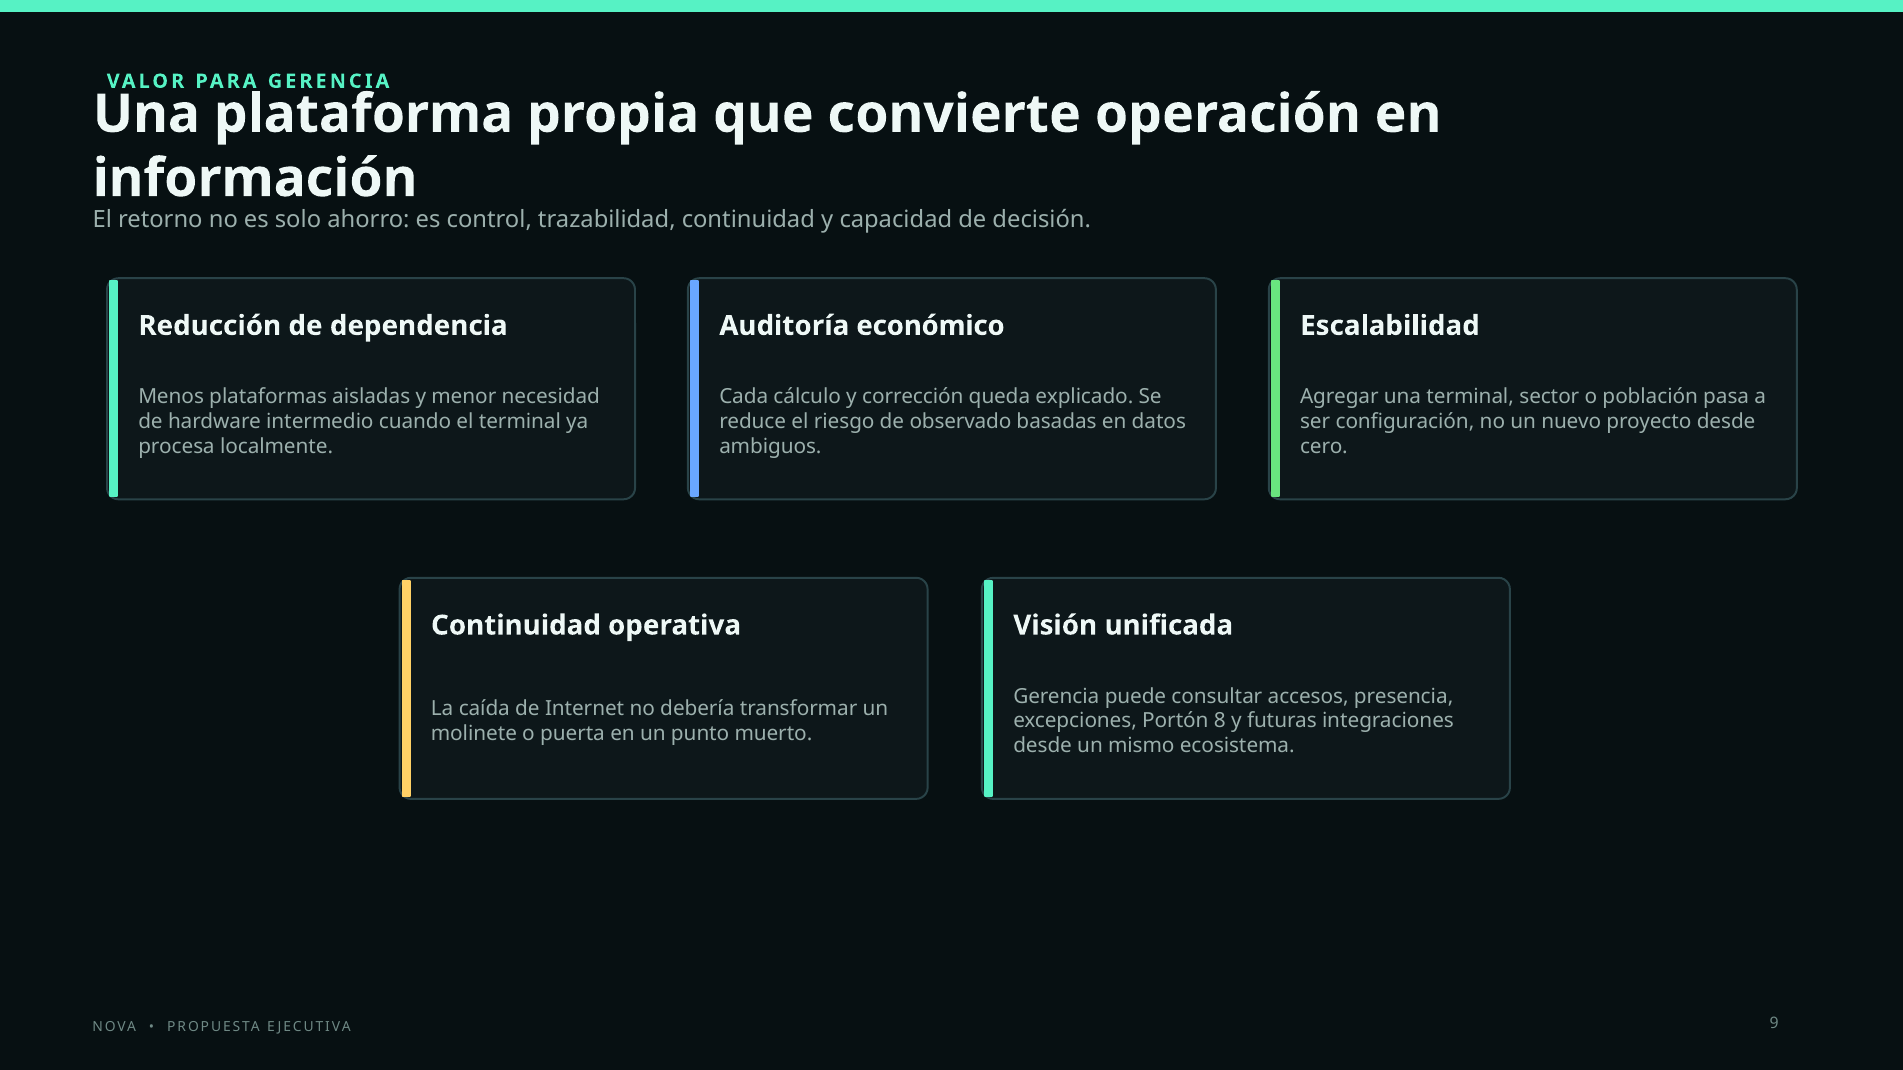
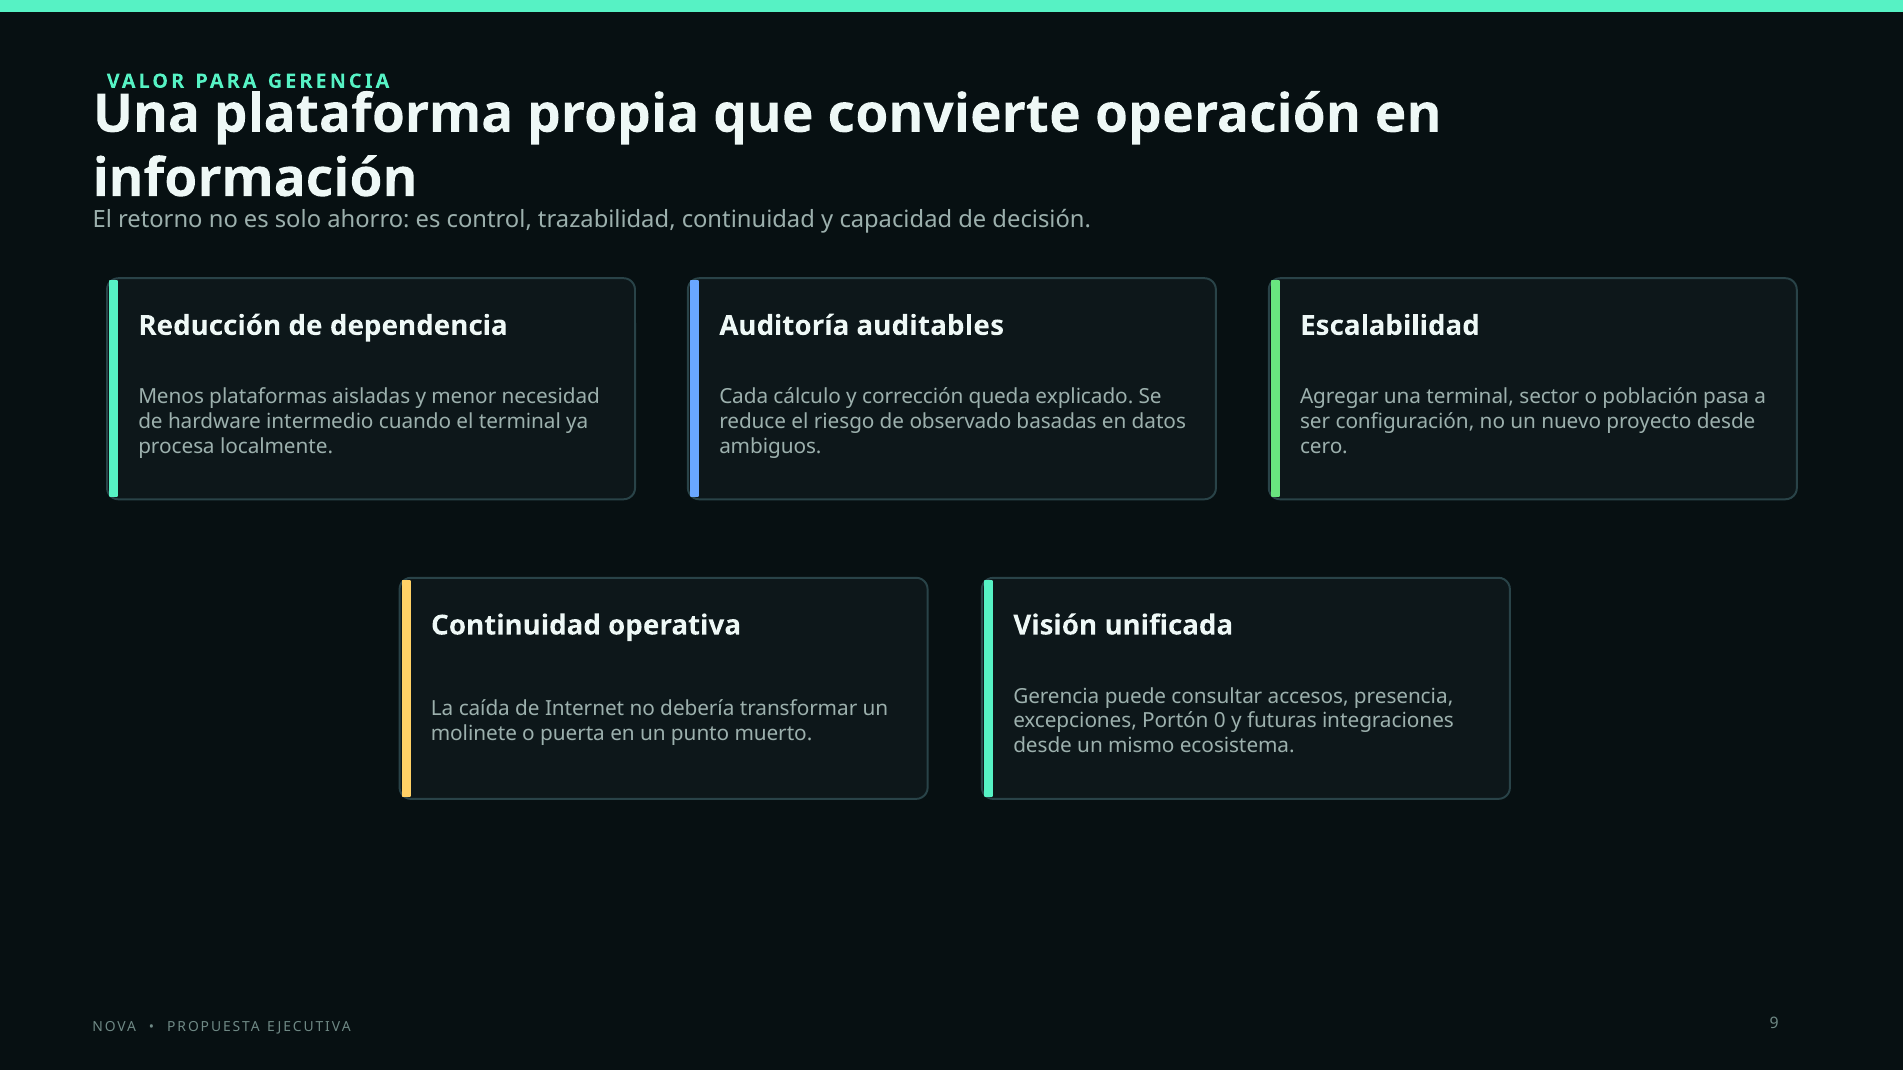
económico: económico -> auditables (930, 326)
8: 8 -> 0 (1220, 721)
